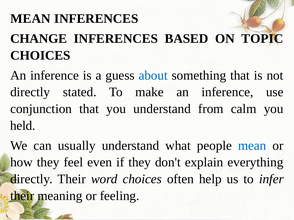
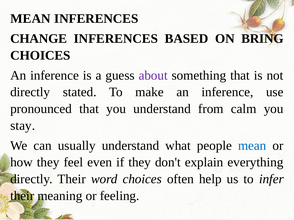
TOPIC: TOPIC -> BRING (262, 39)
about colour: blue -> purple (153, 75)
conjunction: conjunction -> pronounced (41, 109)
held: held -> stay (23, 126)
